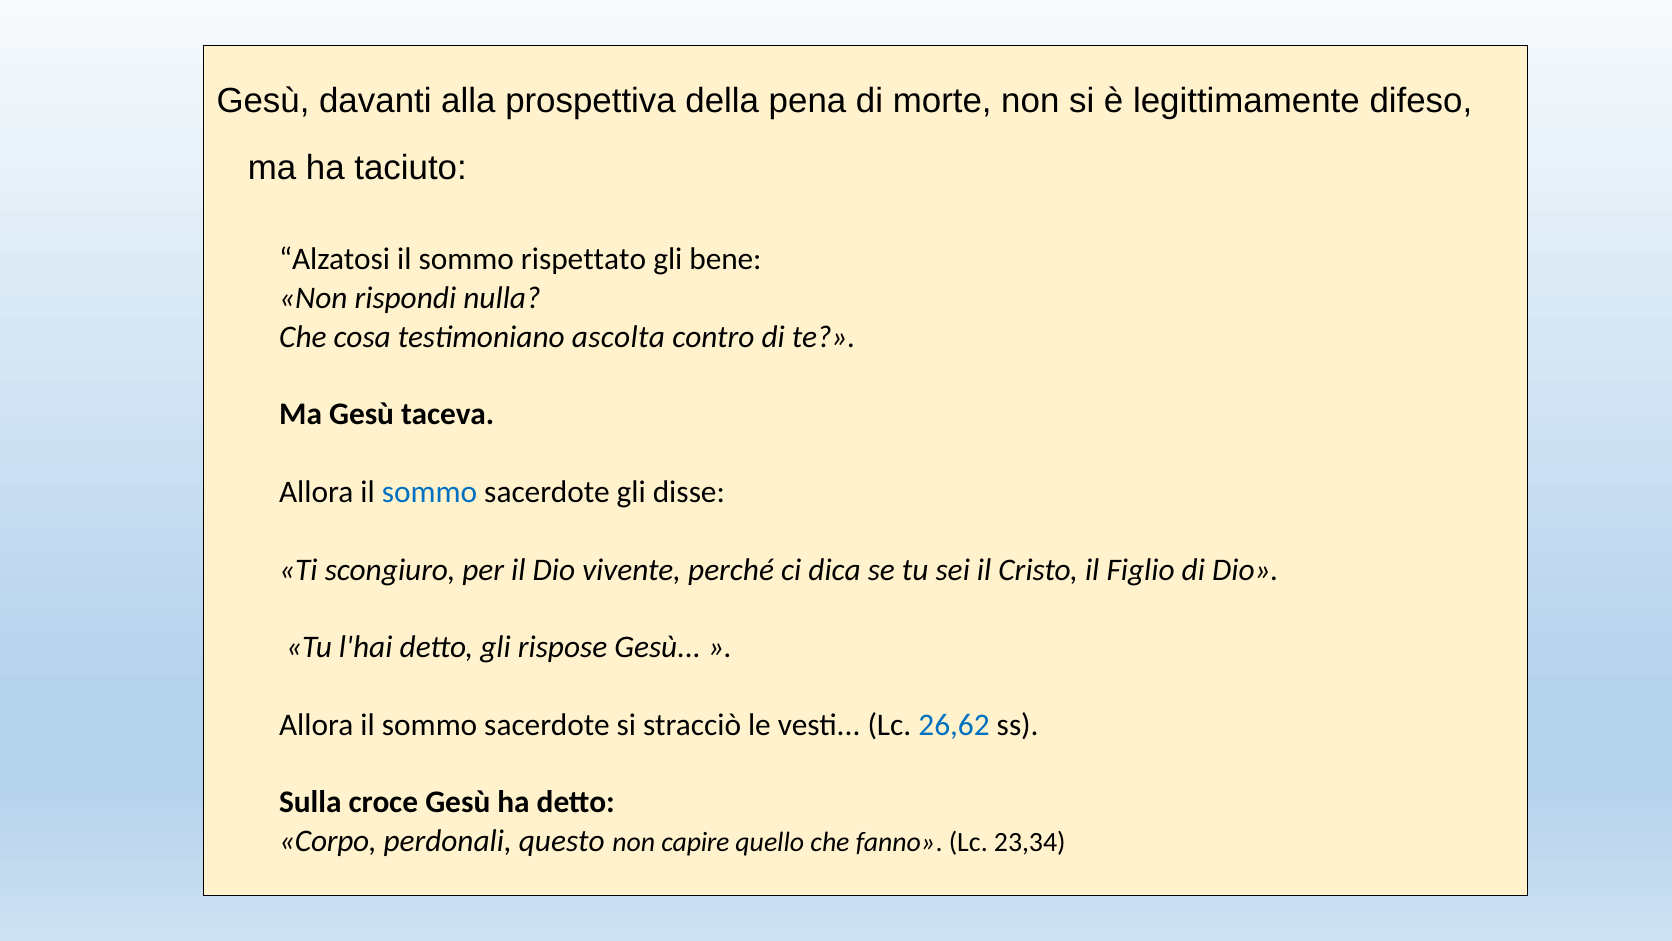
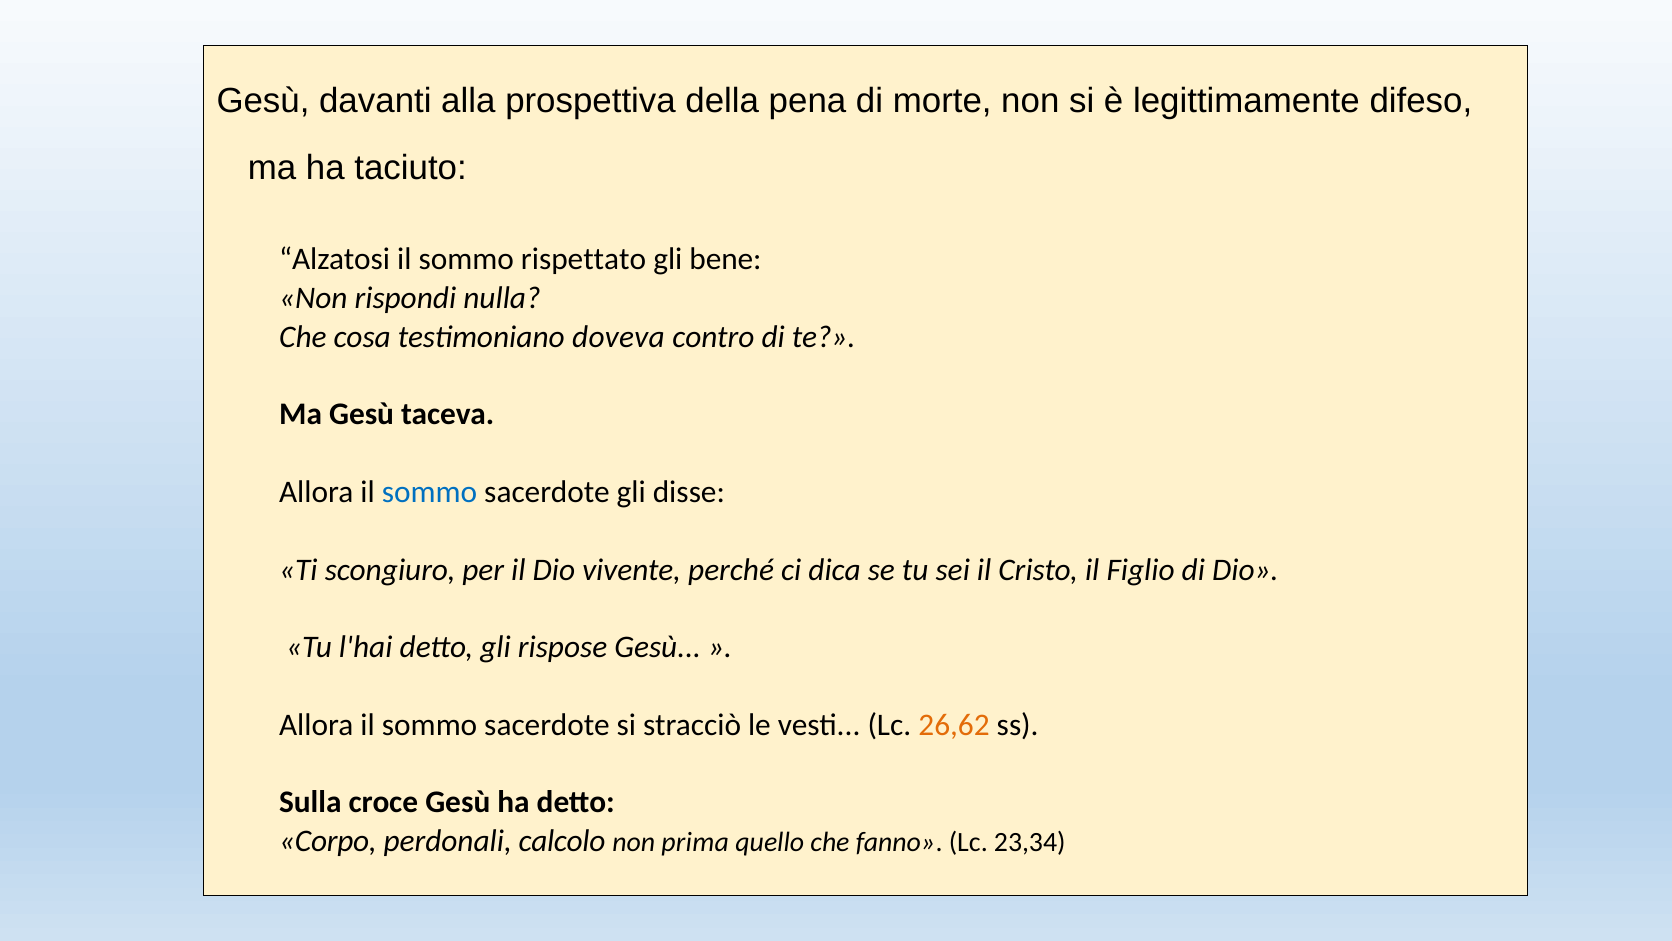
ascolta: ascolta -> doveva (618, 337)
26,62 colour: blue -> orange (954, 725)
questo: questo -> calcolo (562, 841)
capire: capire -> prima (695, 842)
